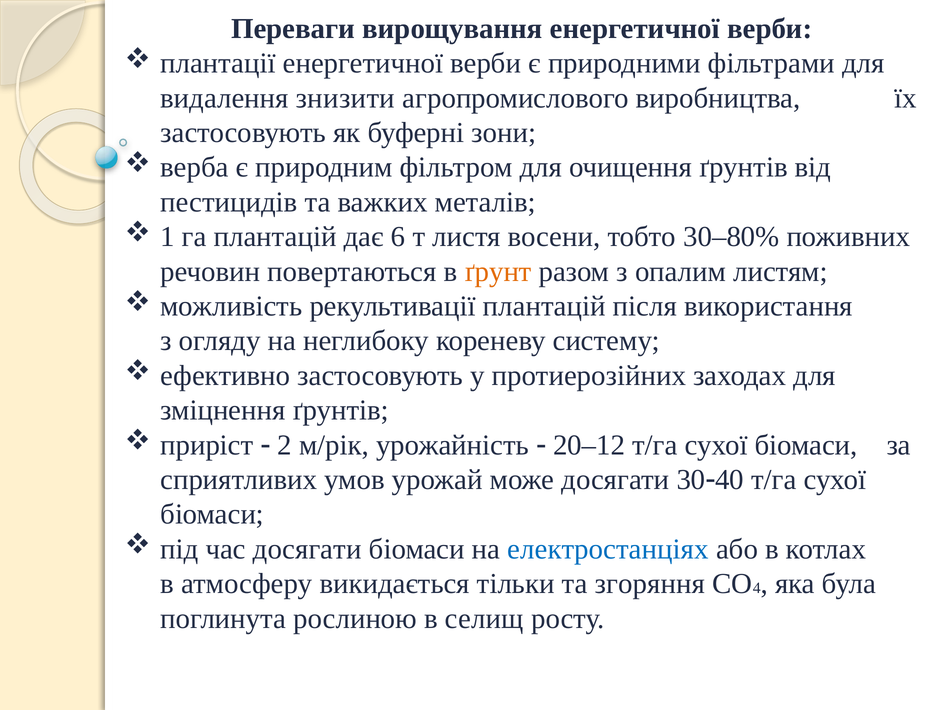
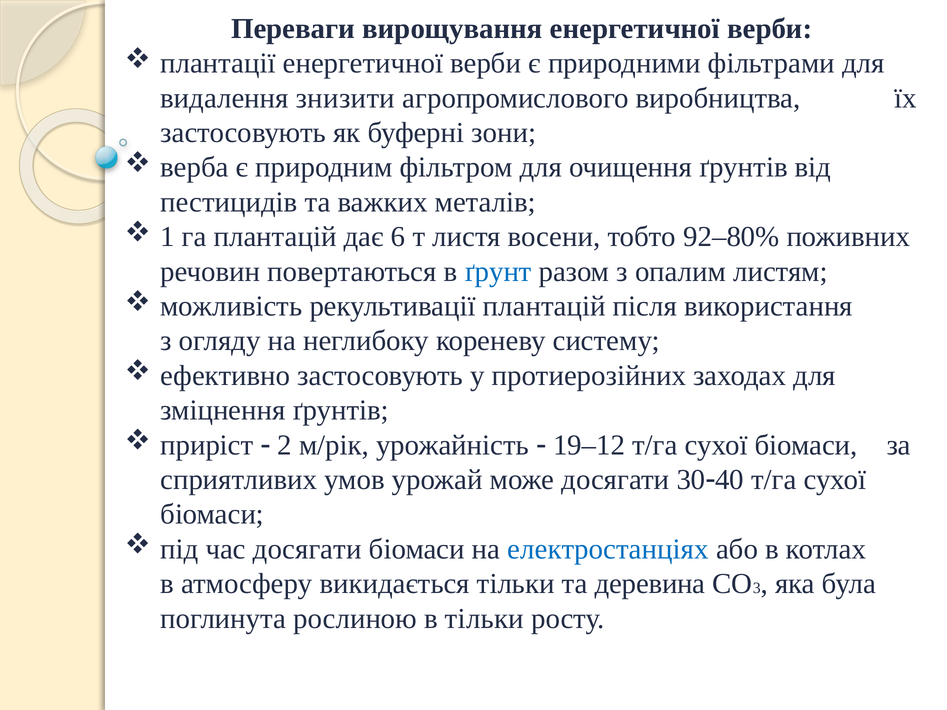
30–80%: 30–80% -> 92–80% (731, 237)
ґрунт colour: orange -> blue (498, 272)
20–12: 20–12 -> 19–12 (589, 445)
згоряння: згоряння -> деревина (650, 584)
4: 4 -> 3 (757, 588)
в селищ: селищ -> тільки (484, 619)
